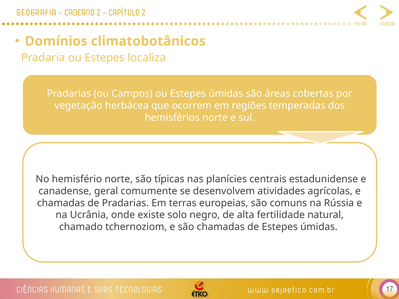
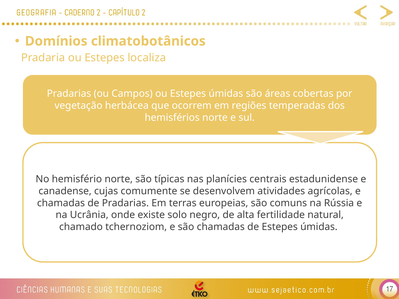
geral: geral -> cujas (106, 191)
